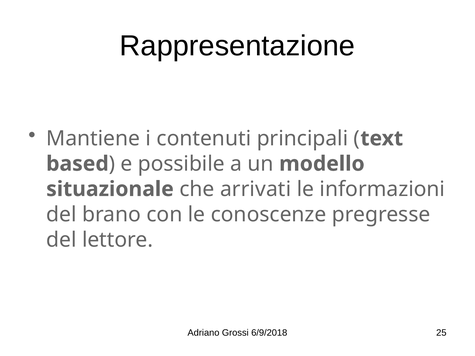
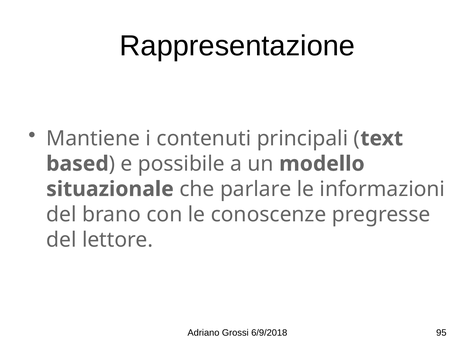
arrivati: arrivati -> parlare (256, 189)
25: 25 -> 95 (441, 333)
